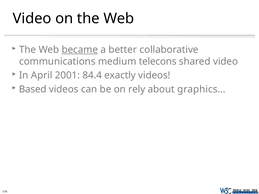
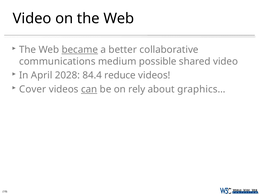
telecons: telecons -> possible (158, 62)
2001: 2001 -> 2028 (67, 75)
exactly: exactly -> reduce (120, 75)
Based: Based -> Cover (33, 89)
can underline: none -> present (89, 89)
